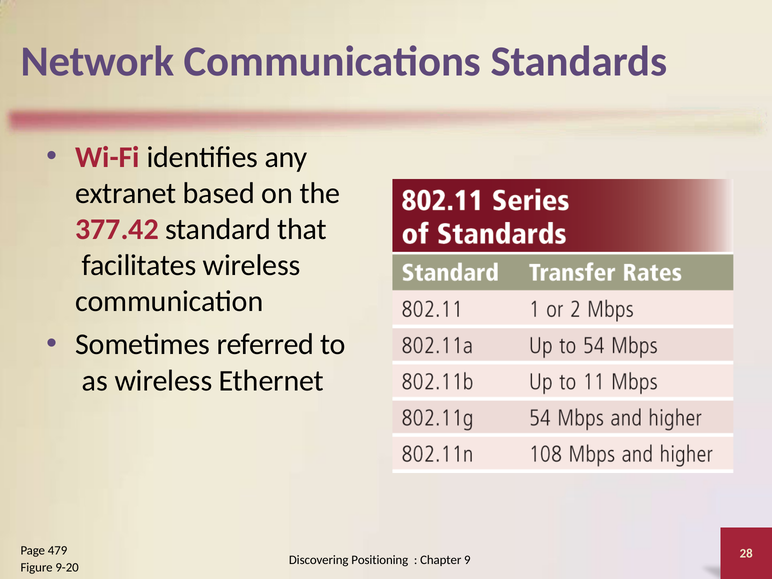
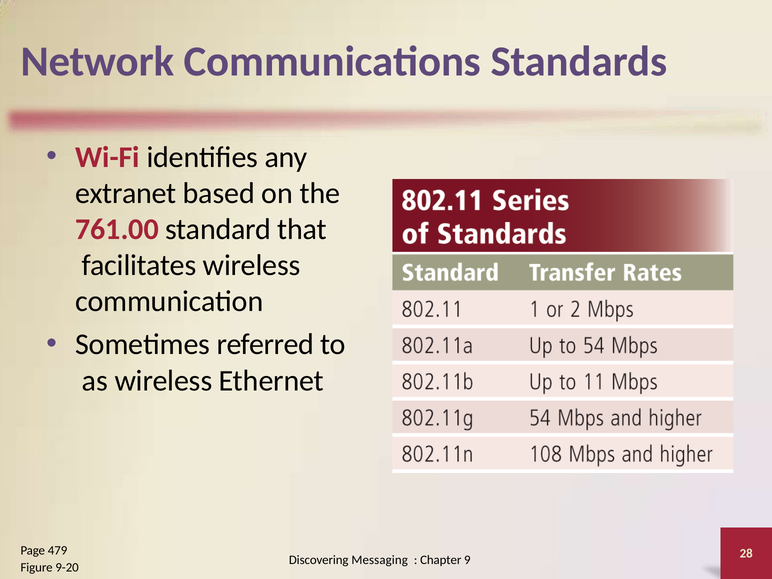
377.42: 377.42 -> 761.00 (117, 229)
Positioning: Positioning -> Messaging (380, 560)
